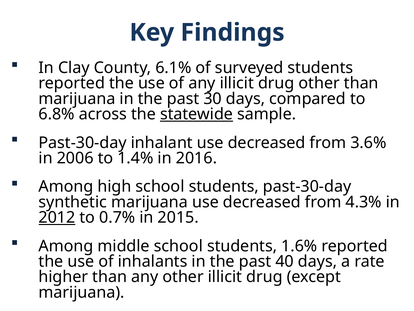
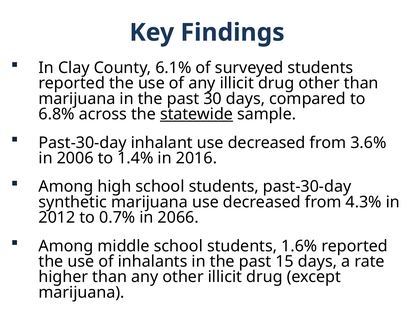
2012 underline: present -> none (57, 217)
2015: 2015 -> 2066 (178, 217)
40: 40 -> 15 (285, 261)
